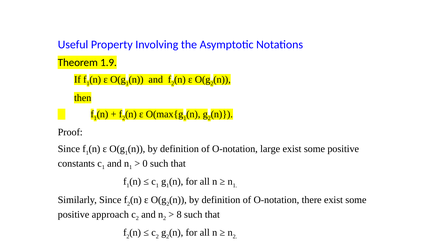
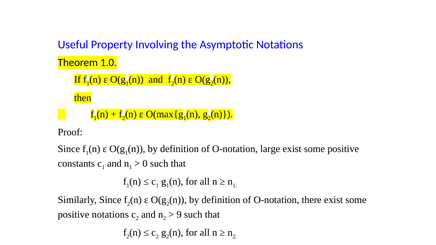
1.9: 1.9 -> 1.0 (109, 63)
positive approach: approach -> notations (110, 215)
8: 8 -> 9 (179, 215)
